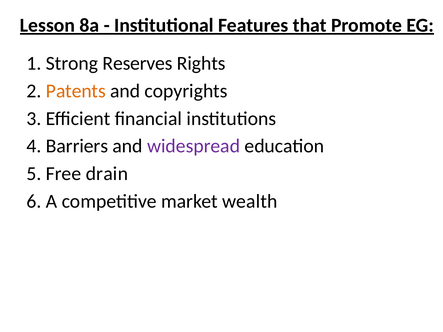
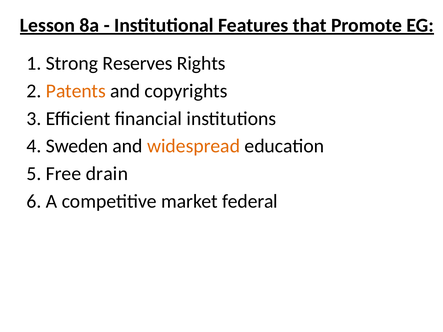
Barriers: Barriers -> Sweden (77, 146)
widespread colour: purple -> orange (194, 146)
wealth: wealth -> federal (250, 201)
